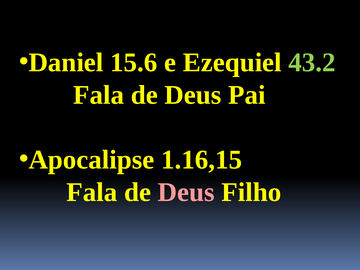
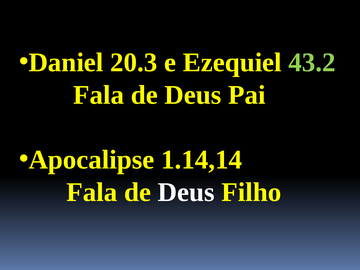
15.6: 15.6 -> 20.3 (134, 63)
1.16,15: 1.16,15 -> 1.14,14 (202, 160)
Deus colour: pink -> white (186, 192)
